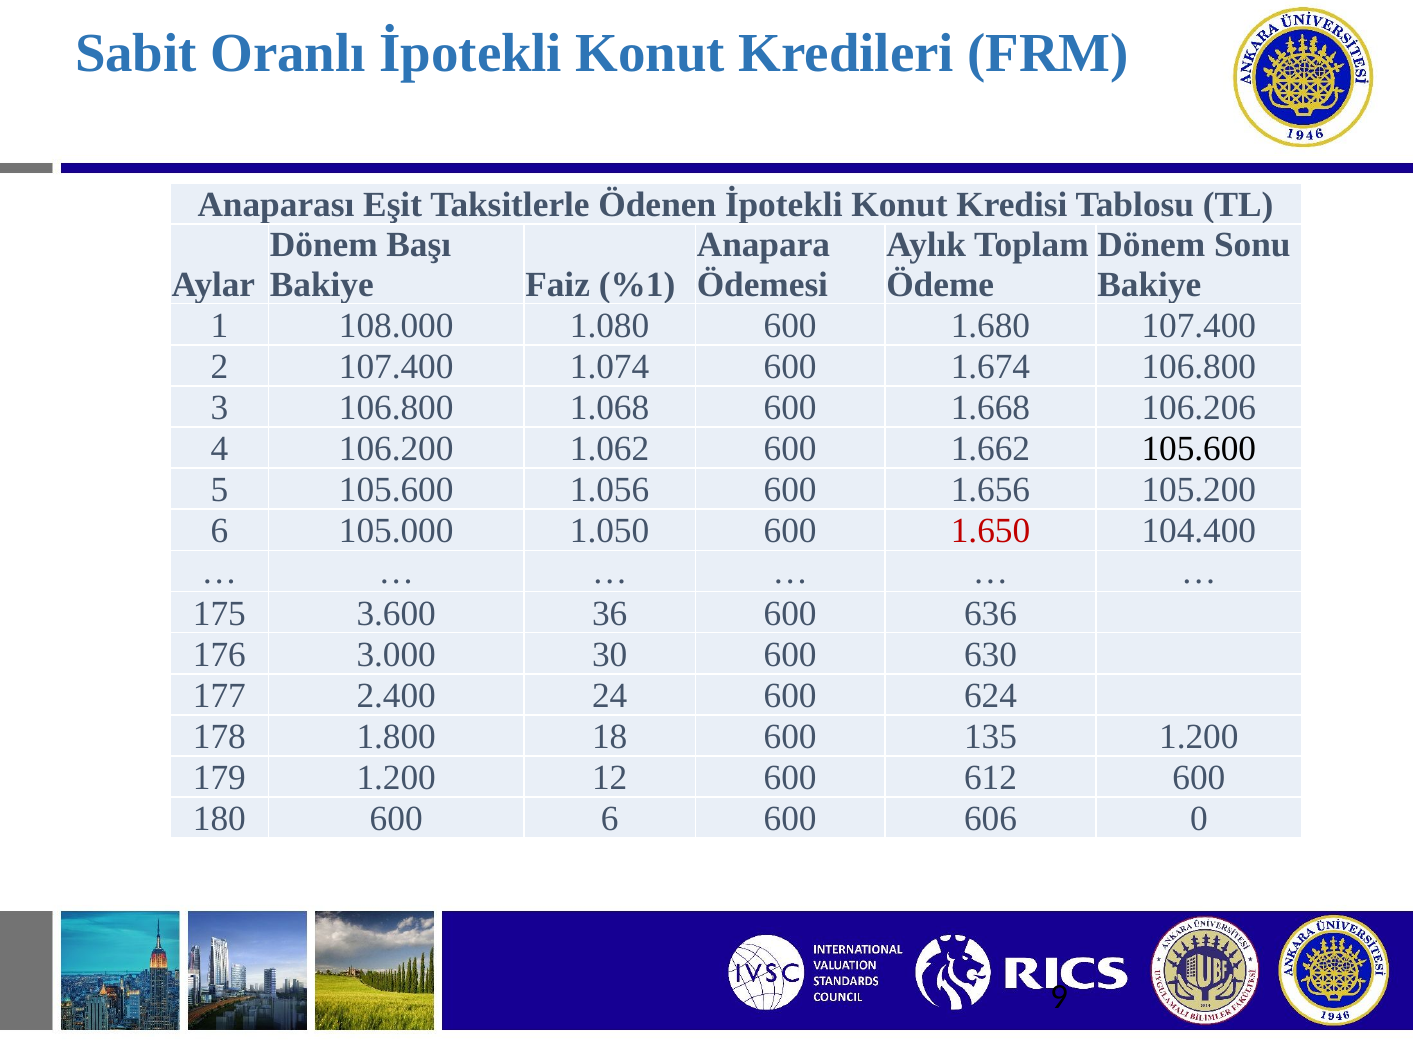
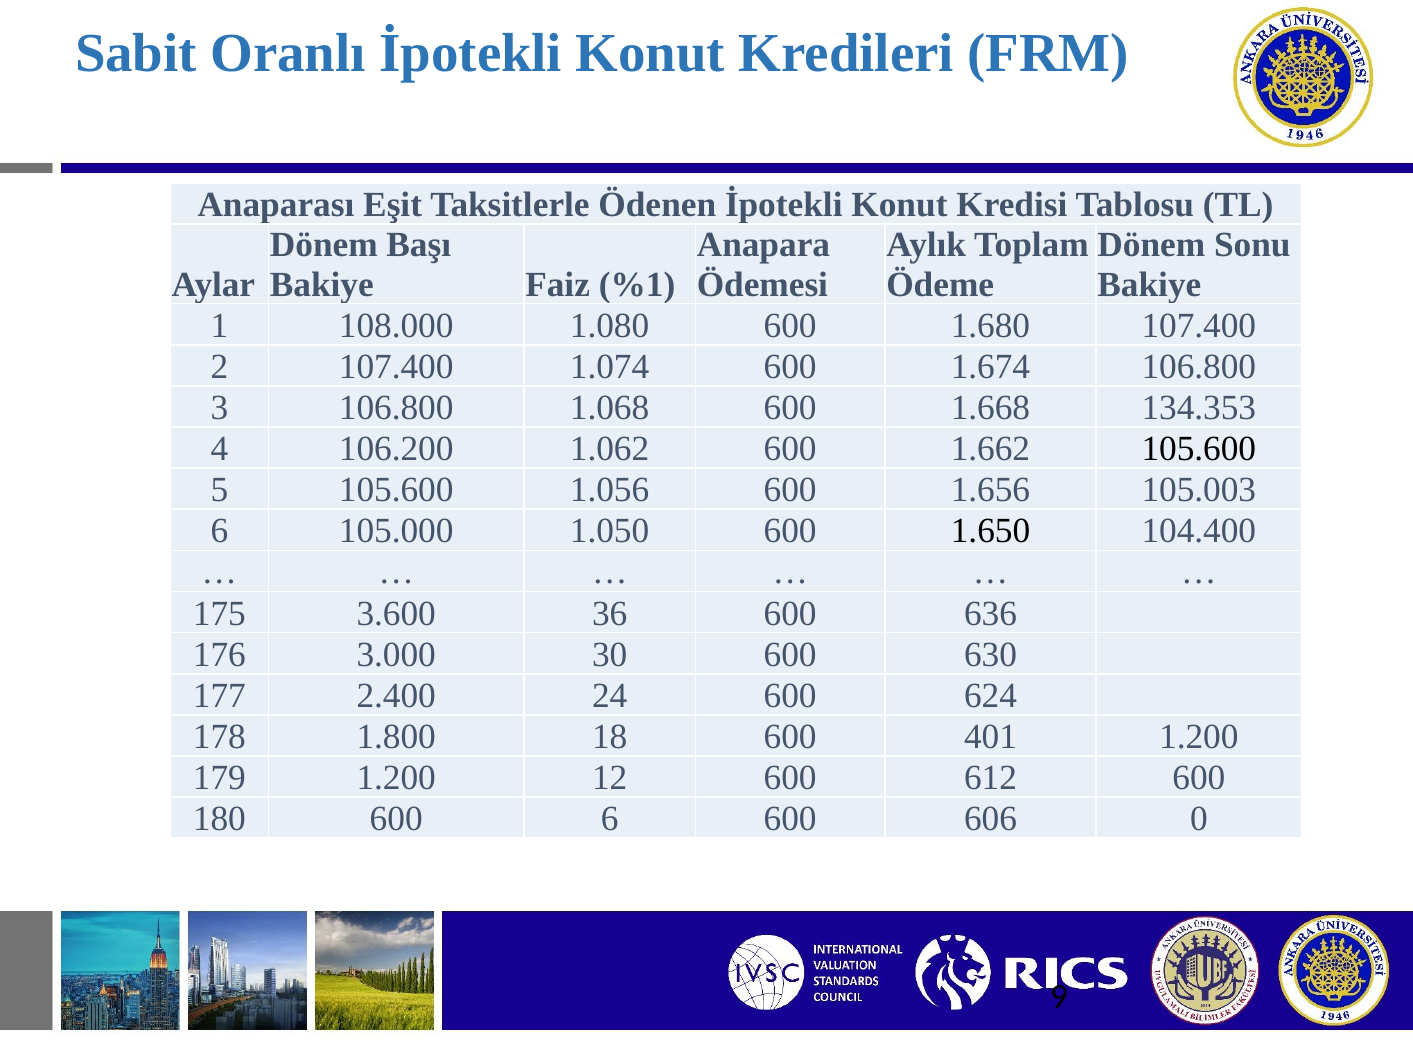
106.206: 106.206 -> 134.353 (1199, 408)
105.200: 105.200 -> 105.003 (1199, 490)
1.650 colour: red -> black (990, 531)
135: 135 -> 401 (990, 737)
